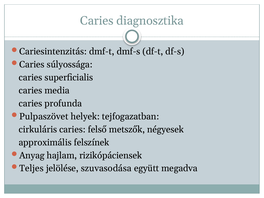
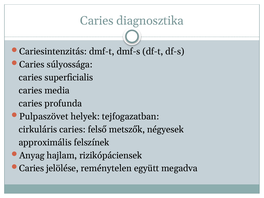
Teljes: Teljes -> Caries (32, 168)
szuvasodása: szuvasodása -> reménytelen (106, 168)
